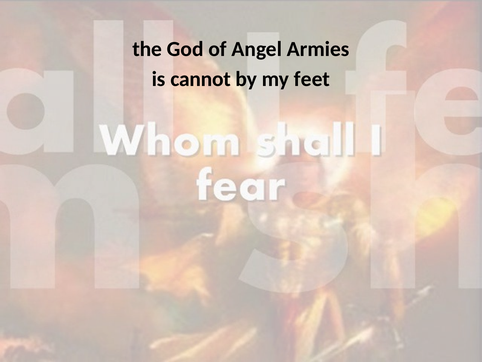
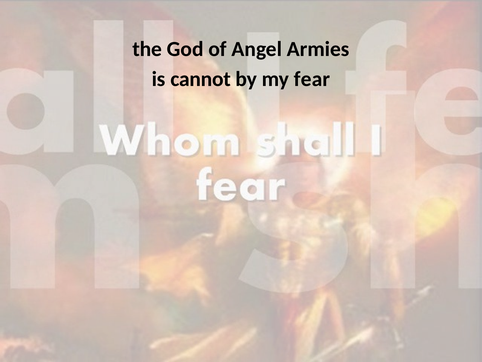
feet: feet -> fear (312, 79)
